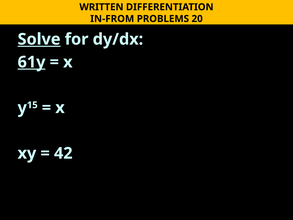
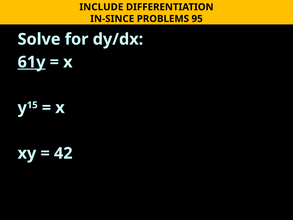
WRITTEN: WRITTEN -> INCLUDE (101, 7)
IN-FROM: IN-FROM -> IN-SINCE (112, 19)
20: 20 -> 95 (197, 19)
Solve underline: present -> none (39, 39)
